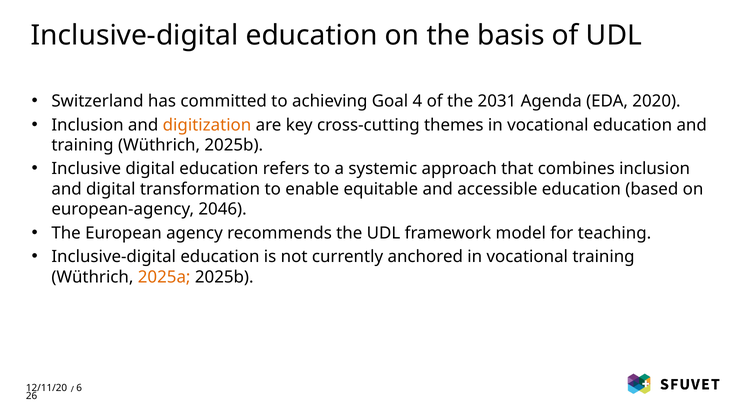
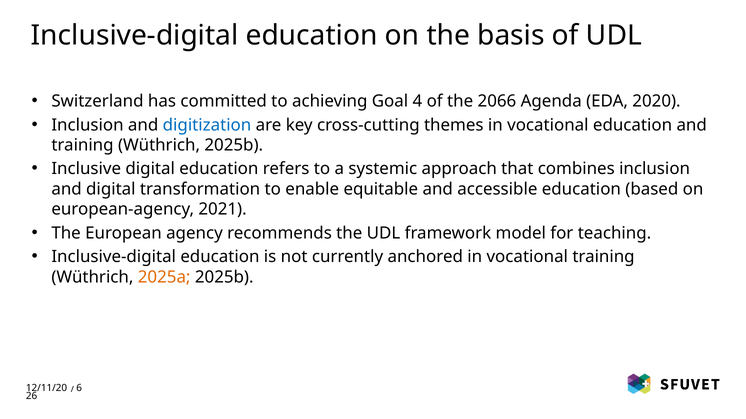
2031: 2031 -> 2066 (497, 101)
digitization colour: orange -> blue (207, 125)
2046: 2046 -> 2021 (223, 210)
